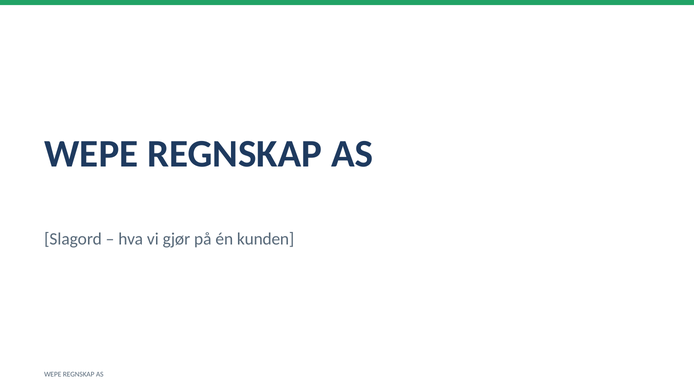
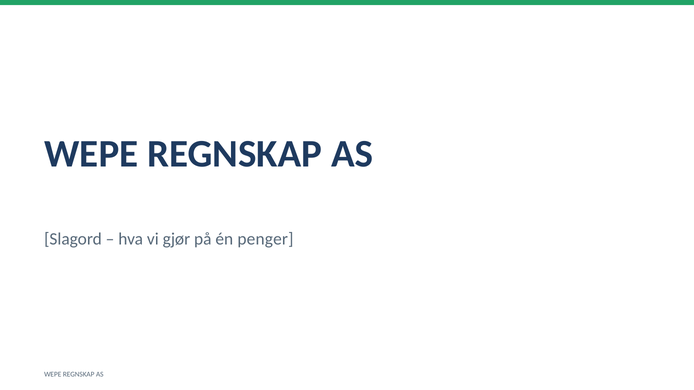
kunden: kunden -> penger (265, 239)
